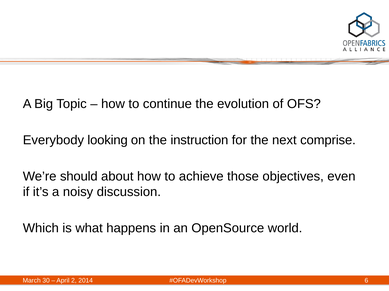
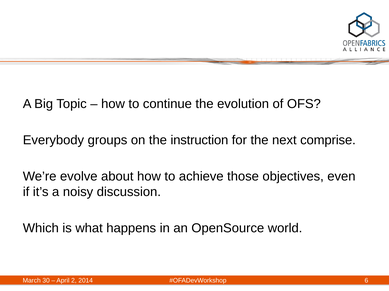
looking: looking -> groups (107, 141)
should: should -> evolve (79, 177)
